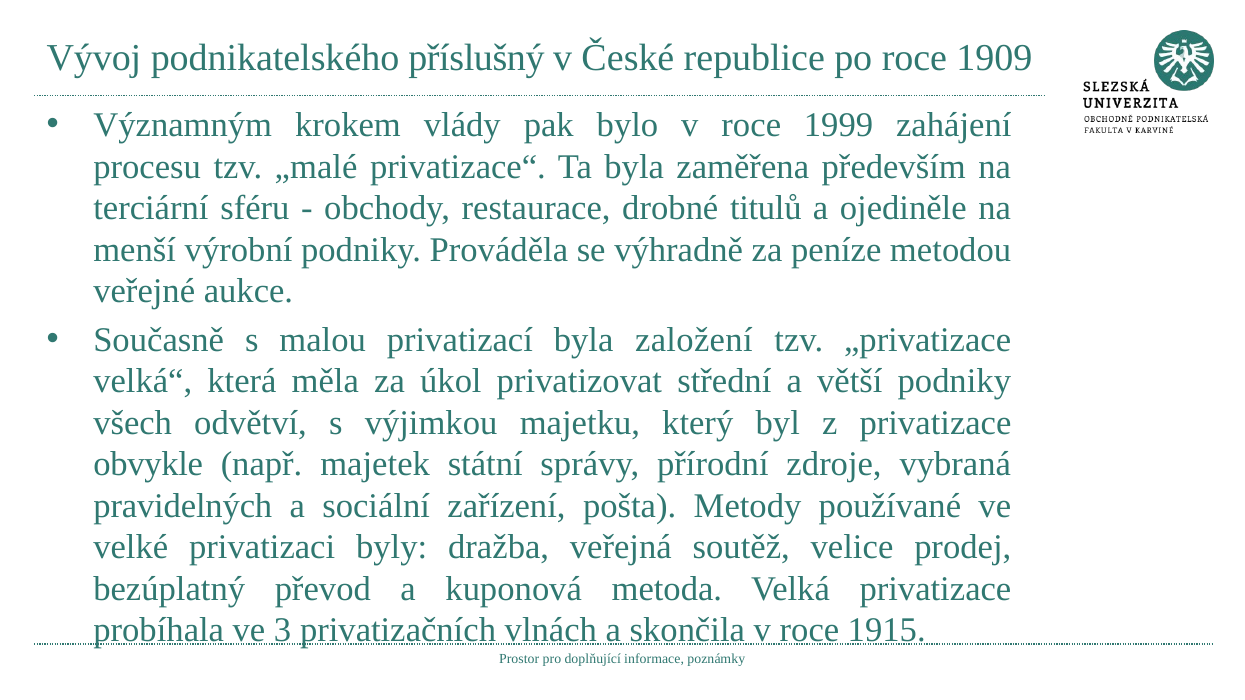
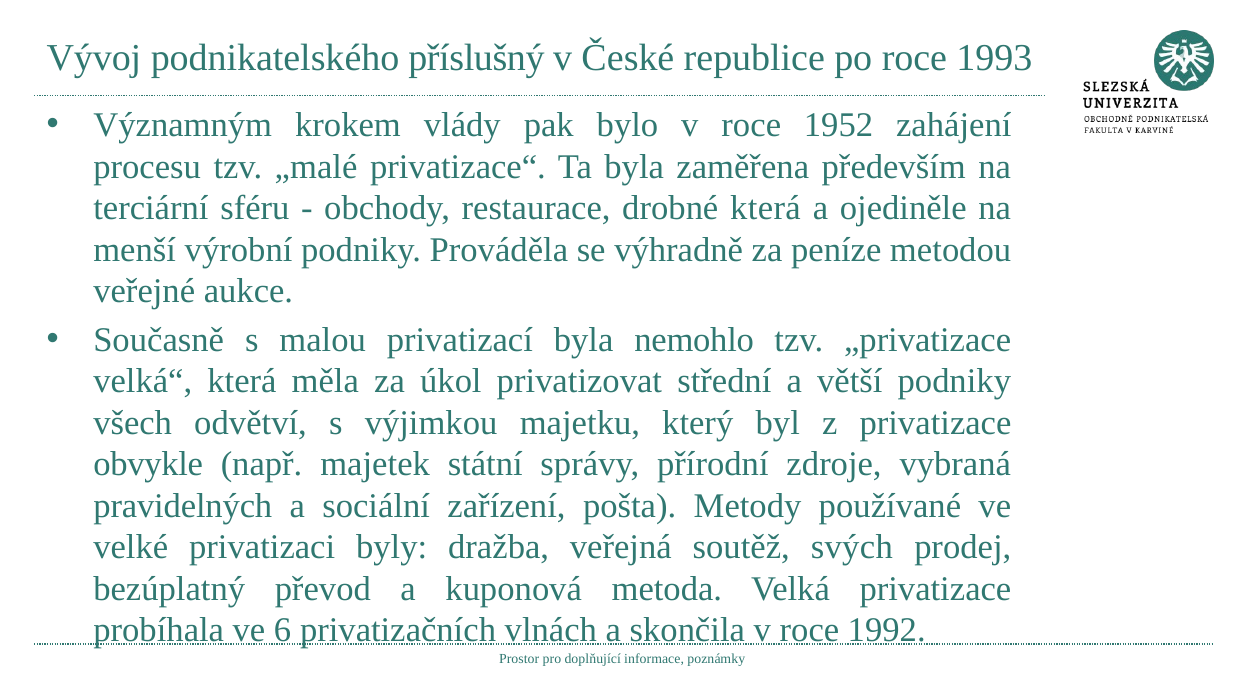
1909: 1909 -> 1993 (994, 58)
1999: 1999 -> 1952 (839, 125)
drobné titulů: titulů -> která (765, 208)
založení: založení -> nemohlo (694, 340)
velice: velice -> svých (852, 547)
3: 3 -> 6 (283, 630)
1915: 1915 -> 1992 (887, 630)
